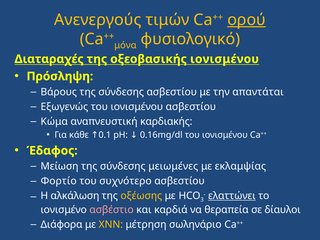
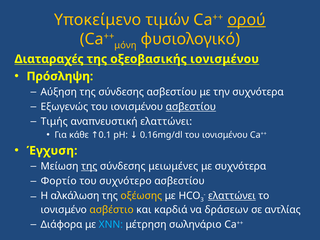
Ανενεργούς: Ανενεργούς -> Υποκείμενο (98, 20)
μόνα: μόνα -> μόνη (125, 45)
Βάρους: Βάρους -> Aύξηση (59, 92)
την απαντάται: απαντάται -> συχνότερα (258, 92)
ασβεστίου underline: none -> present (191, 107)
Κώμα: Κώμα -> Τιμής (54, 122)
αναπνευστική καρδιακής: καρδιακής -> ελαττώνει (166, 122)
Έδαφος: Έδαφος -> Έγχυση (52, 151)
της underline: none -> present (89, 166)
με εκλαμψίας: εκλαμψίας -> συχνότερα (240, 166)
ασβέστιο colour: pink -> yellow (112, 210)
θεραπεία: θεραπεία -> δράσεων (226, 210)
δίαυλοι: δίαυλοι -> αντλίας (283, 210)
ΧΝΝ colour: yellow -> light blue (111, 224)
